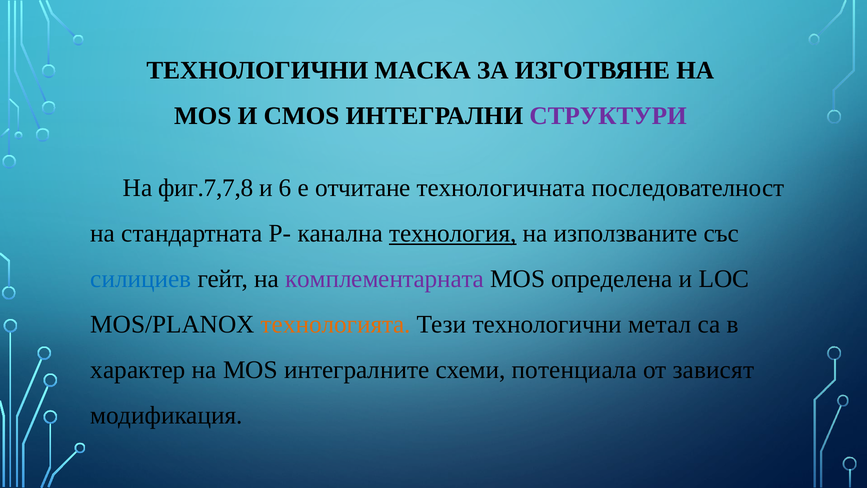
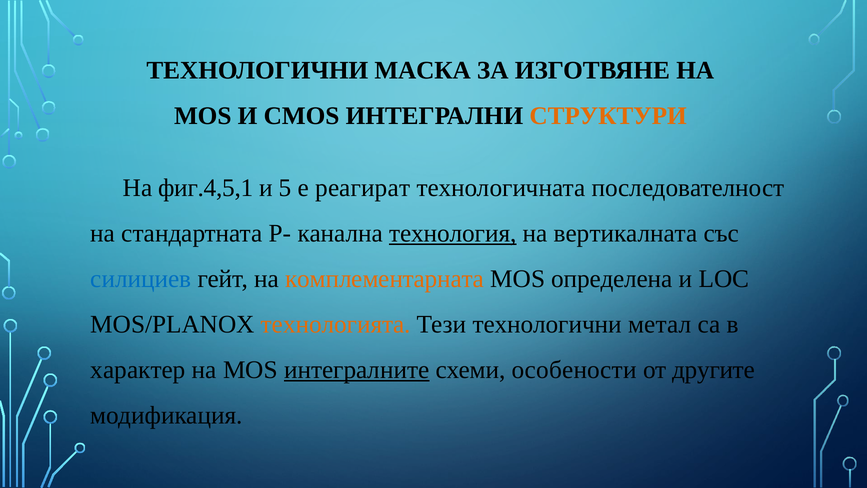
СТРУКТУРИ colour: purple -> orange (608, 116)
фиг.7,7,8: фиг.7,7,8 -> фиг.4,5,1 (206, 188)
6: 6 -> 5 (285, 188)
отчитане: отчитане -> реагират (363, 188)
използваните: използваните -> вертикалната (626, 233)
комплементарната colour: purple -> orange (385, 279)
интегралните underline: none -> present (357, 370)
потенциала: потенциала -> особености (574, 370)
зависят: зависят -> другите (714, 370)
